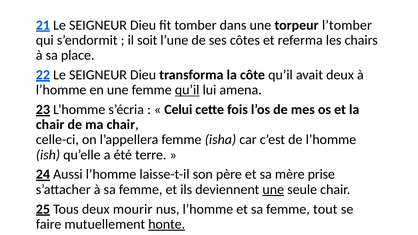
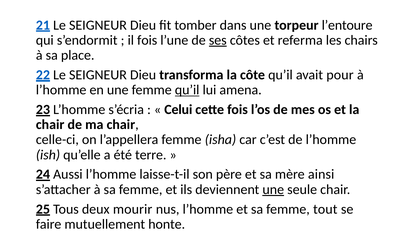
l’tomber: l’tomber -> l’entoure (347, 25)
il soit: soit -> fois (147, 40)
ses underline: none -> present (218, 40)
avait deux: deux -> pour (340, 75)
prise: prise -> ainsi (321, 174)
honte underline: present -> none (167, 224)
